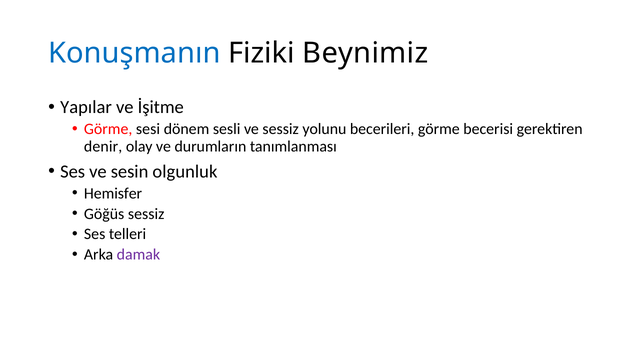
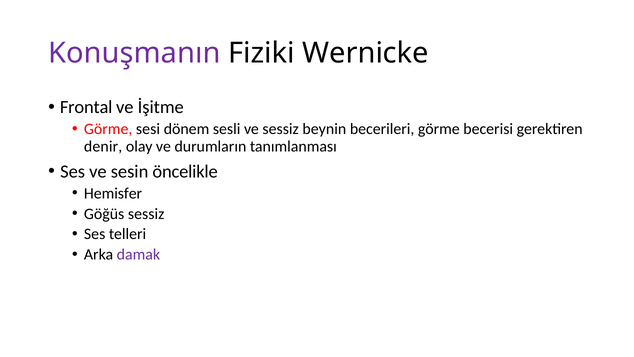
Konuşmanın colour: blue -> purple (134, 53)
Beynimiz: Beynimiz -> Wernicke (366, 53)
Yapılar: Yapılar -> Frontal (86, 107)
yolunu: yolunu -> beynin (324, 129)
olgunluk: olgunluk -> öncelikle (185, 171)
